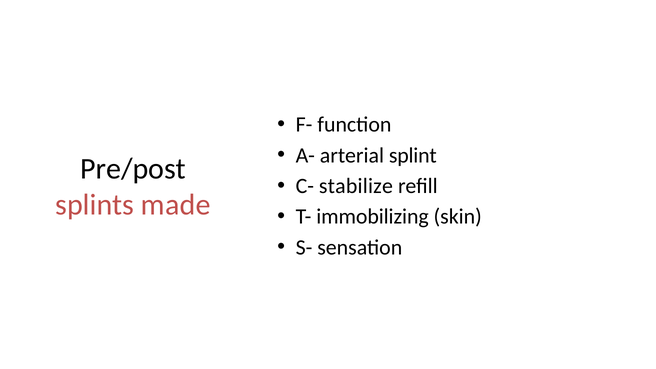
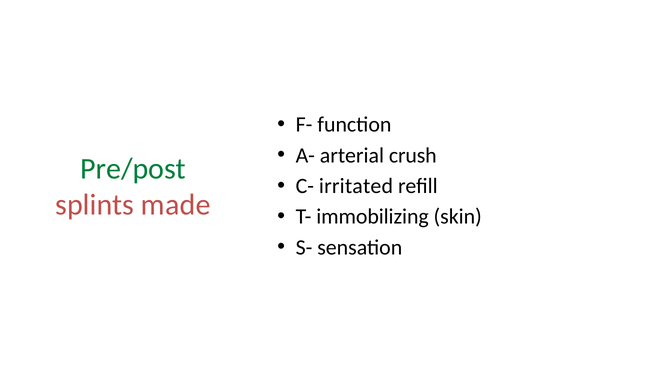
splint: splint -> crush (413, 155)
Pre/post colour: black -> green (133, 169)
stabilize: stabilize -> irritated (356, 186)
